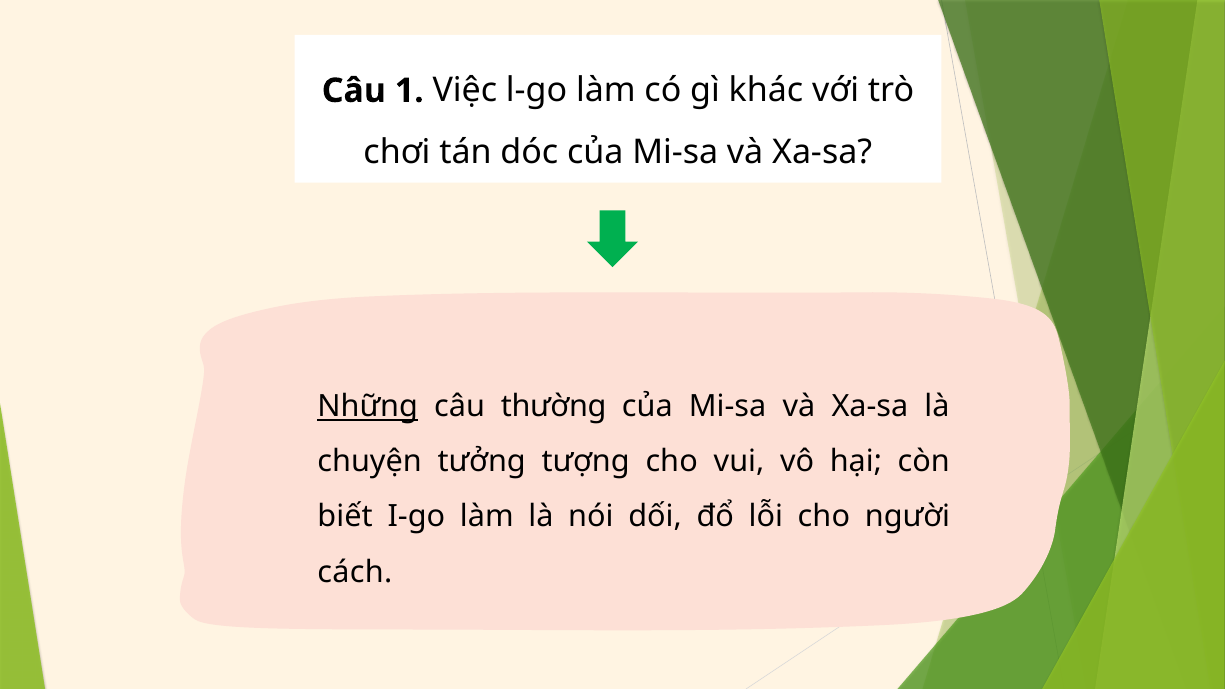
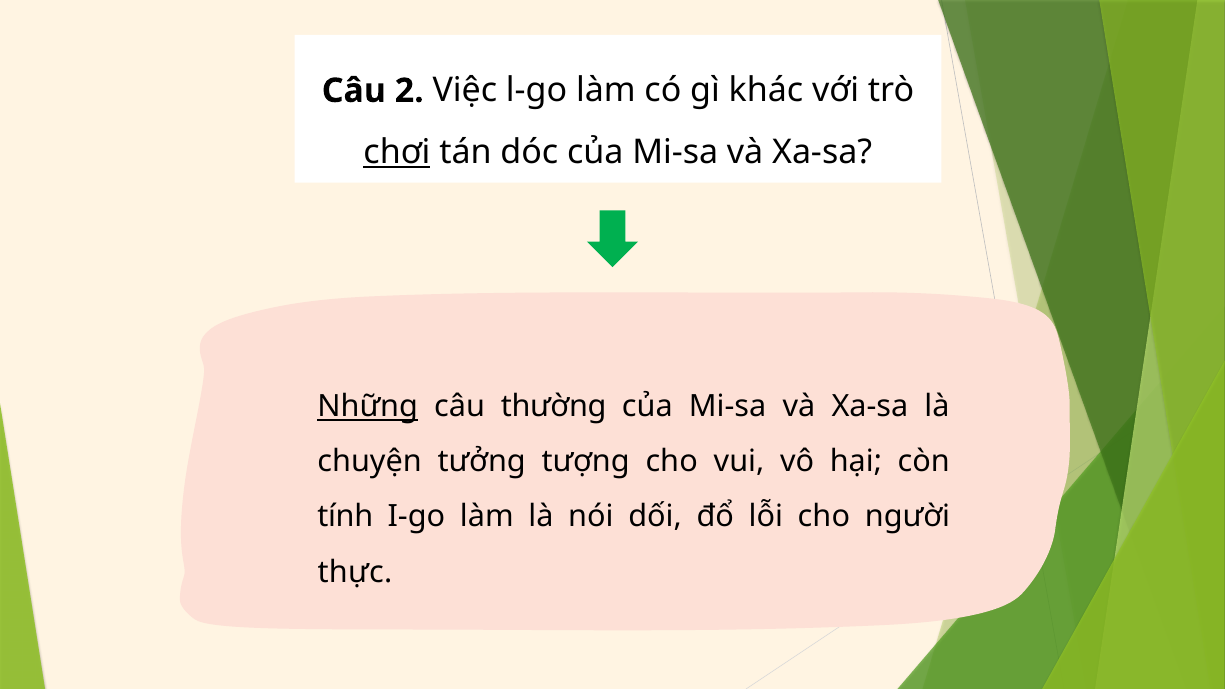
1: 1 -> 2 (409, 91)
chơi underline: none -> present (397, 152)
biết: biết -> tính (345, 517)
cách: cách -> thực (355, 572)
